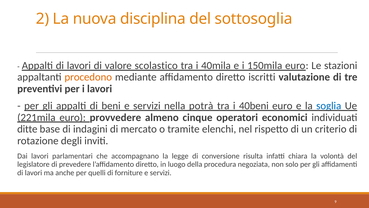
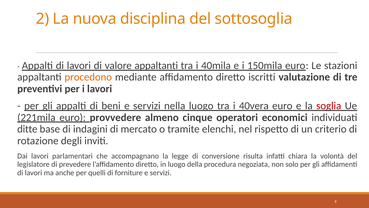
valore scolastico: scolastico -> appaltanti (156, 65)
nella potrà: potrà -> luogo (201, 106)
40beni: 40beni -> 40vera (254, 106)
soglia colour: blue -> red (329, 106)
